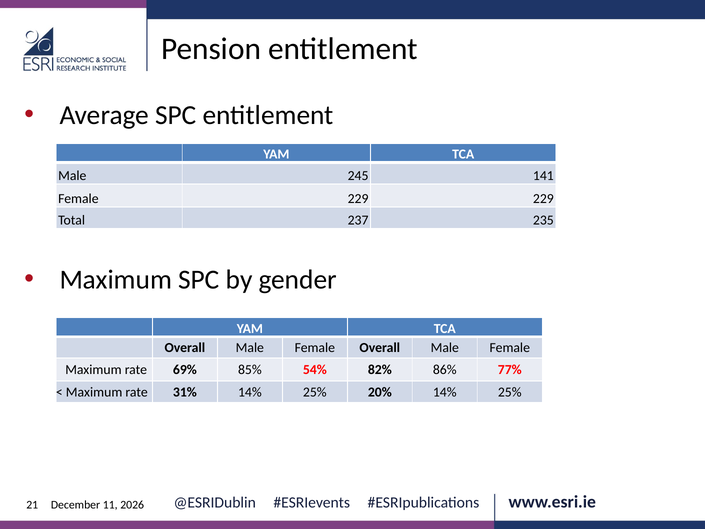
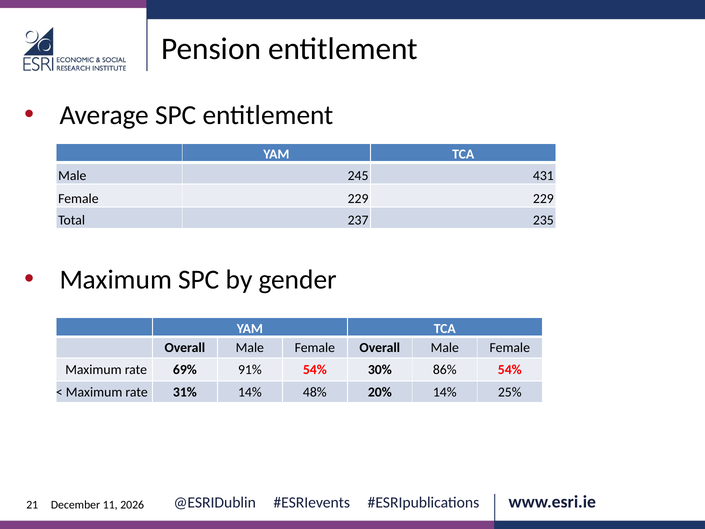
141: 141 -> 431 (543, 176)
85%: 85% -> 91% (250, 370)
82%: 82% -> 30% (380, 370)
86% 77%: 77% -> 54% (510, 370)
31% 14% 25%: 25% -> 48% (315, 392)
